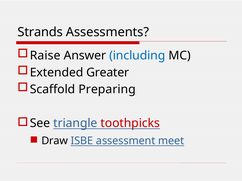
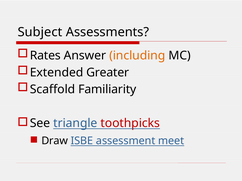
Strands: Strands -> Subject (40, 32)
Raise: Raise -> Rates (45, 56)
including colour: blue -> orange (137, 56)
Preparing: Preparing -> Familiarity (107, 90)
